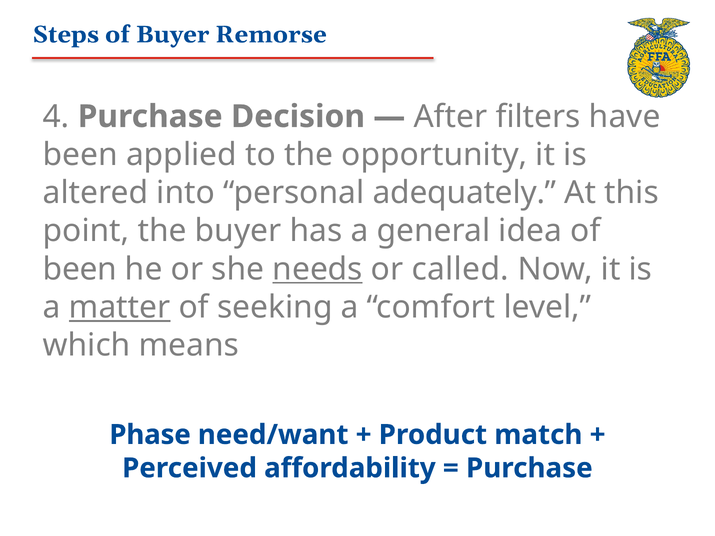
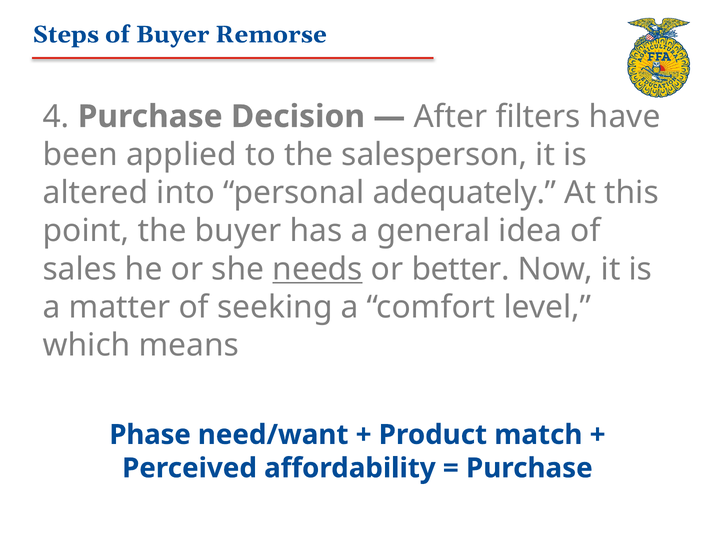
opportunity: opportunity -> salesperson (434, 155)
been: been -> sales (80, 269)
called: called -> better (461, 269)
matter underline: present -> none (120, 307)
